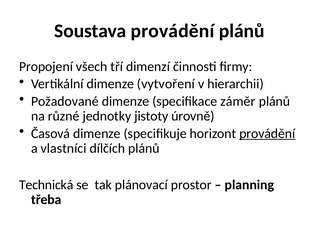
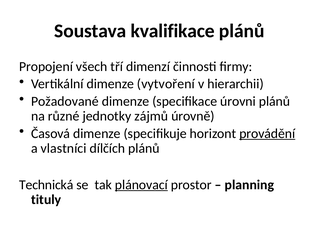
Soustava provádění: provádění -> kvalifikace (173, 31)
záměr: záměr -> úrovni (238, 101)
jistoty: jistoty -> zájmů (151, 116)
plánovací underline: none -> present (141, 185)
třeba: třeba -> tituly (46, 200)
